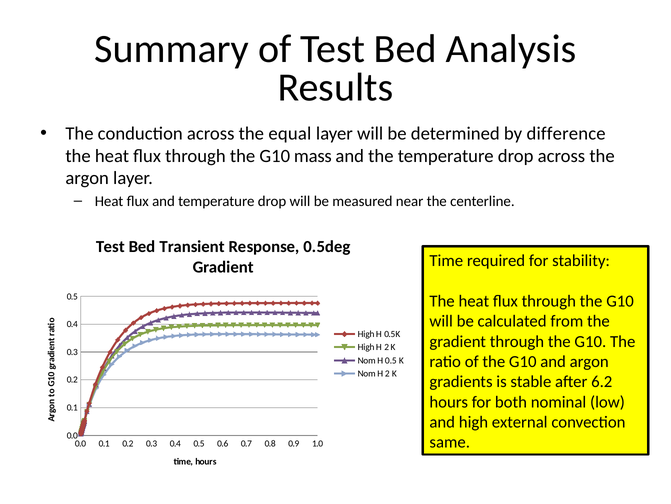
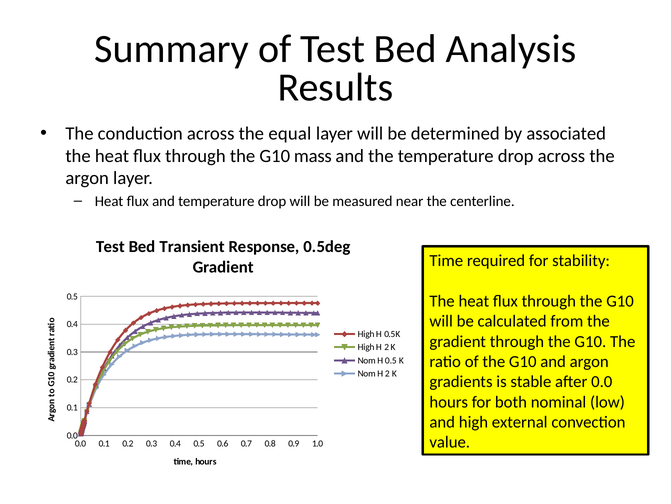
difference: difference -> associated (566, 133)
after 6.2: 6.2 -> 0.0 (602, 381)
same: same -> value (450, 442)
